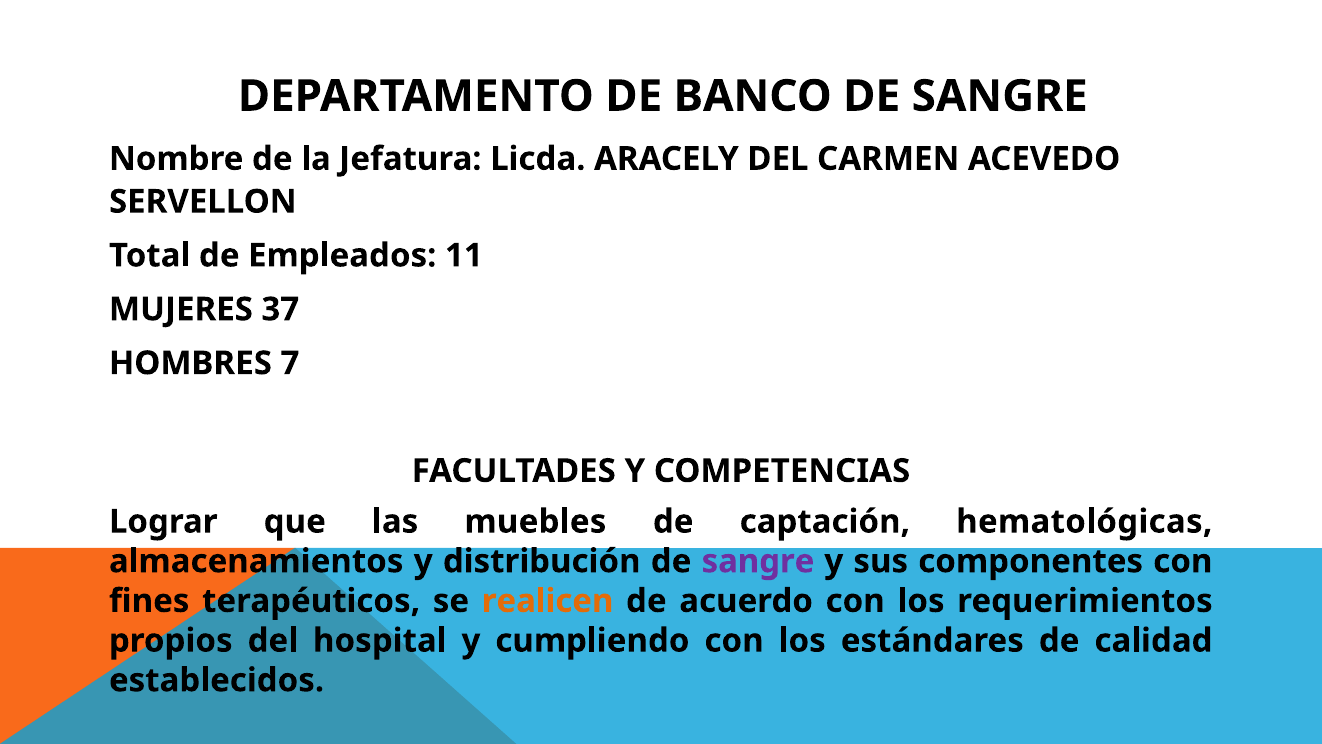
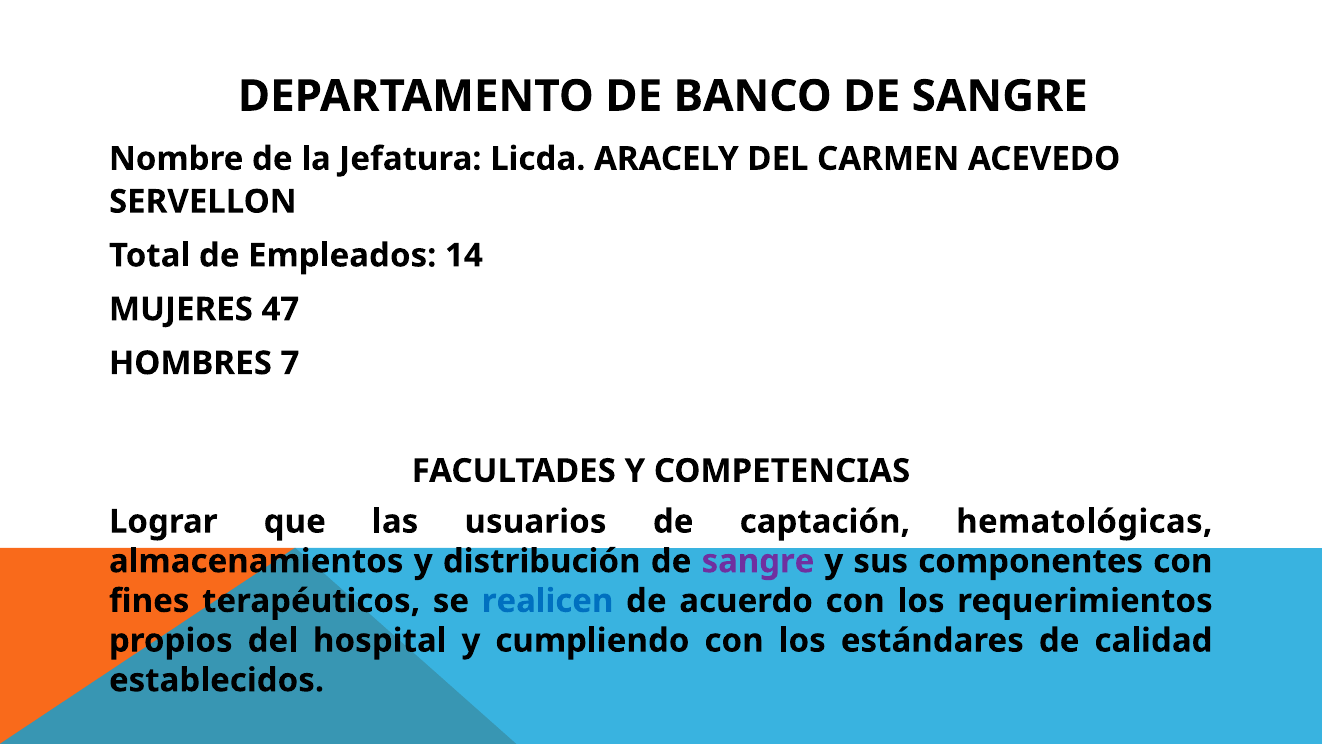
11: 11 -> 14 (464, 255)
37: 37 -> 47 (280, 309)
muebles: muebles -> usuarios (535, 521)
realicen colour: orange -> blue (548, 601)
